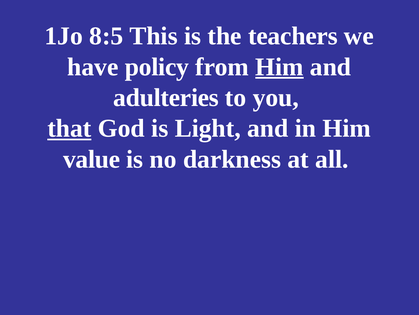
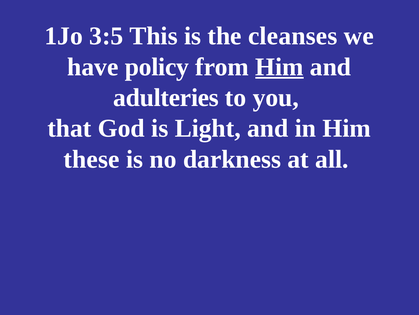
8:5: 8:5 -> 3:5 (106, 36)
teachers: teachers -> cleanses (293, 36)
that underline: present -> none (69, 128)
value: value -> these (91, 159)
